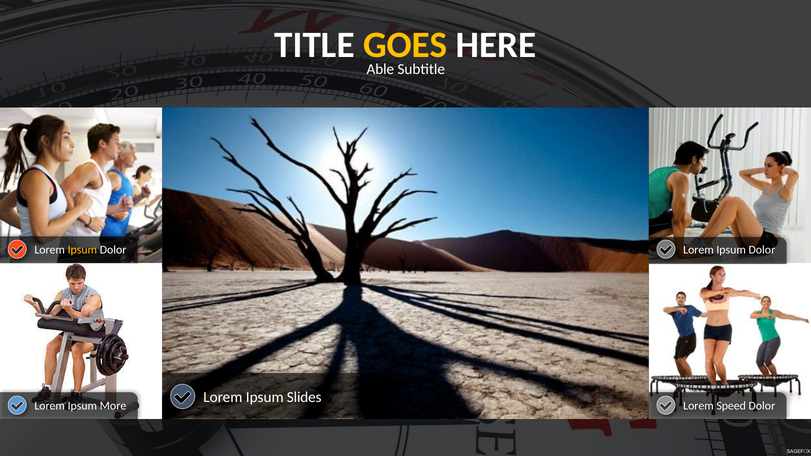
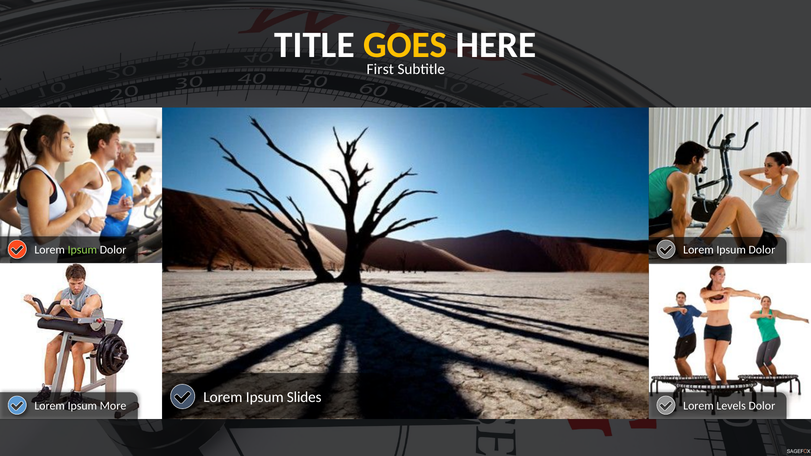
Able: Able -> First (380, 69)
Ipsum colour: yellow -> light green (82, 250)
Speed: Speed -> Levels (731, 406)
